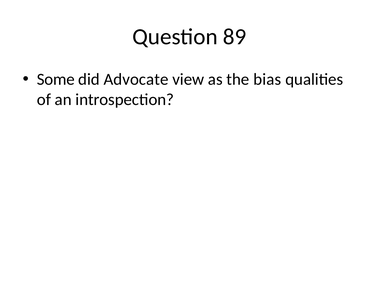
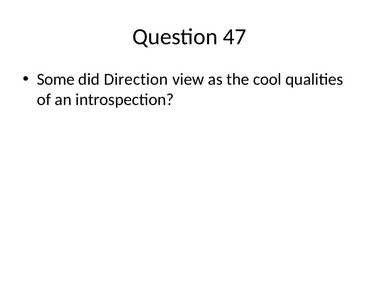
89: 89 -> 47 (235, 37)
Advocate: Advocate -> Direction (136, 80)
bias: bias -> cool (267, 80)
